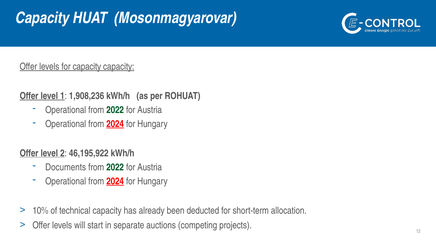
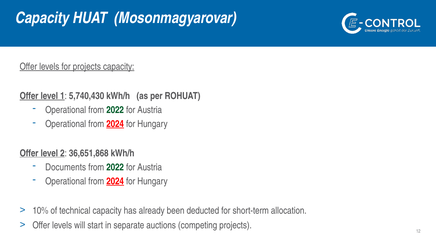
for capacity: capacity -> projects (87, 67)
1,908,236: 1,908,236 -> 5,740,430 (87, 96)
46,195,922: 46,195,922 -> 36,651,868 (89, 154)
